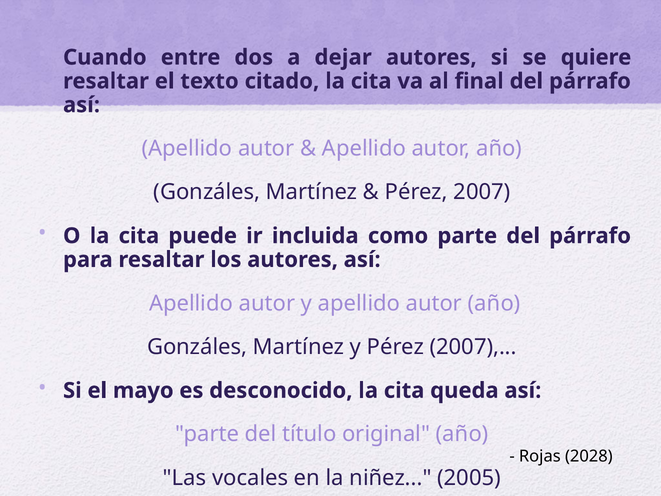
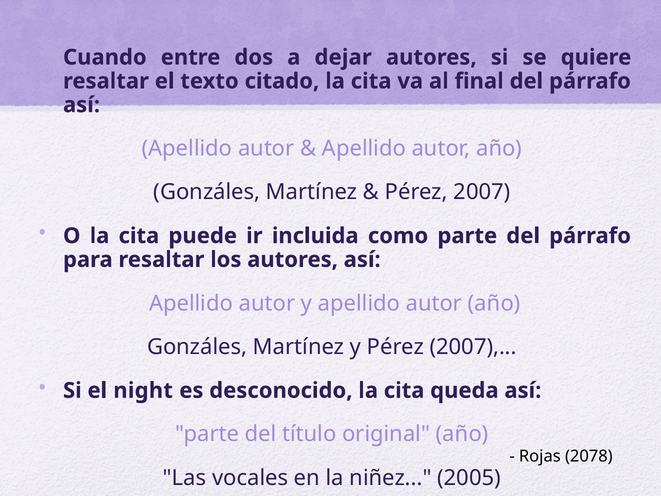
mayo: mayo -> night (143, 390)
2028: 2028 -> 2078 (589, 456)
